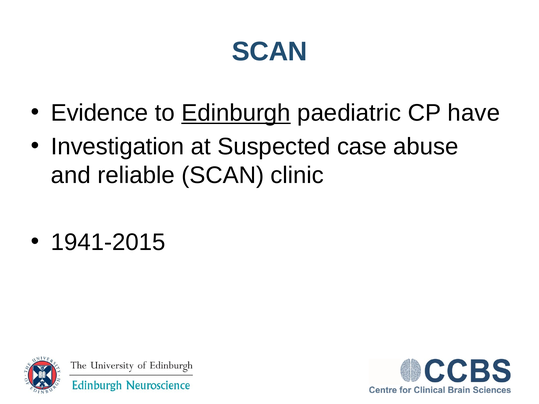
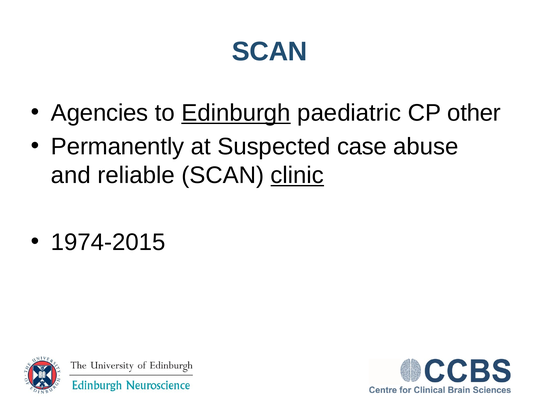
Evidence: Evidence -> Agencies (100, 113)
have: have -> other (474, 113)
Investigation: Investigation -> Permanently (118, 147)
clinic underline: none -> present (297, 175)
1941-2015: 1941-2015 -> 1974-2015 (108, 242)
